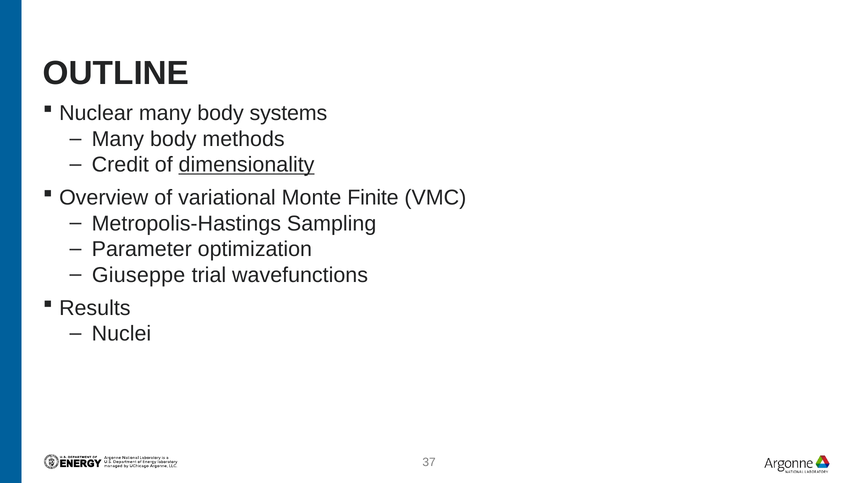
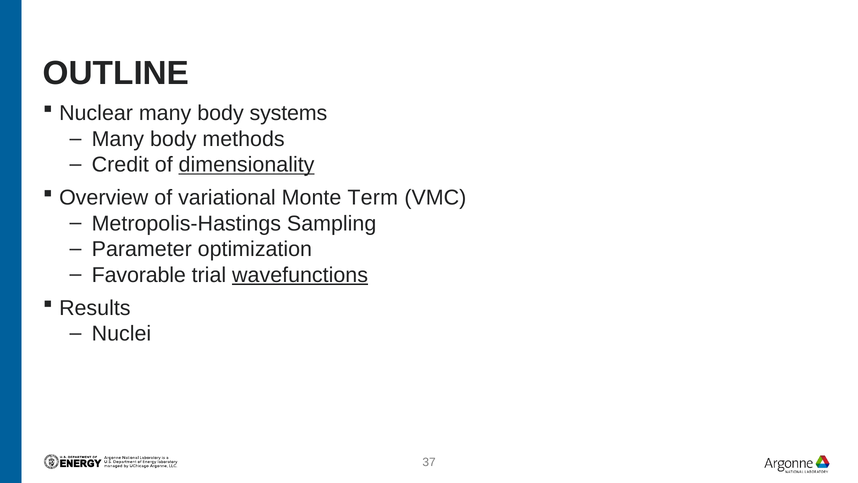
Finite: Finite -> Term (373, 198)
Giuseppe: Giuseppe -> Favorable (139, 275)
wavefunctions underline: none -> present (300, 275)
